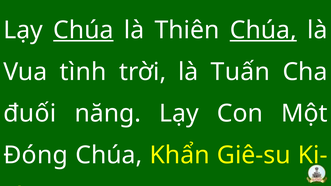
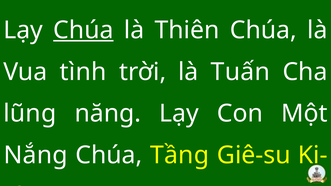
Chúa underline: present -> none (263, 30)
đuối: đuối -> lũng (30, 114)
Đóng: Đóng -> Nắng (36, 155)
Khẩn: Khẩn -> Tầng (180, 155)
